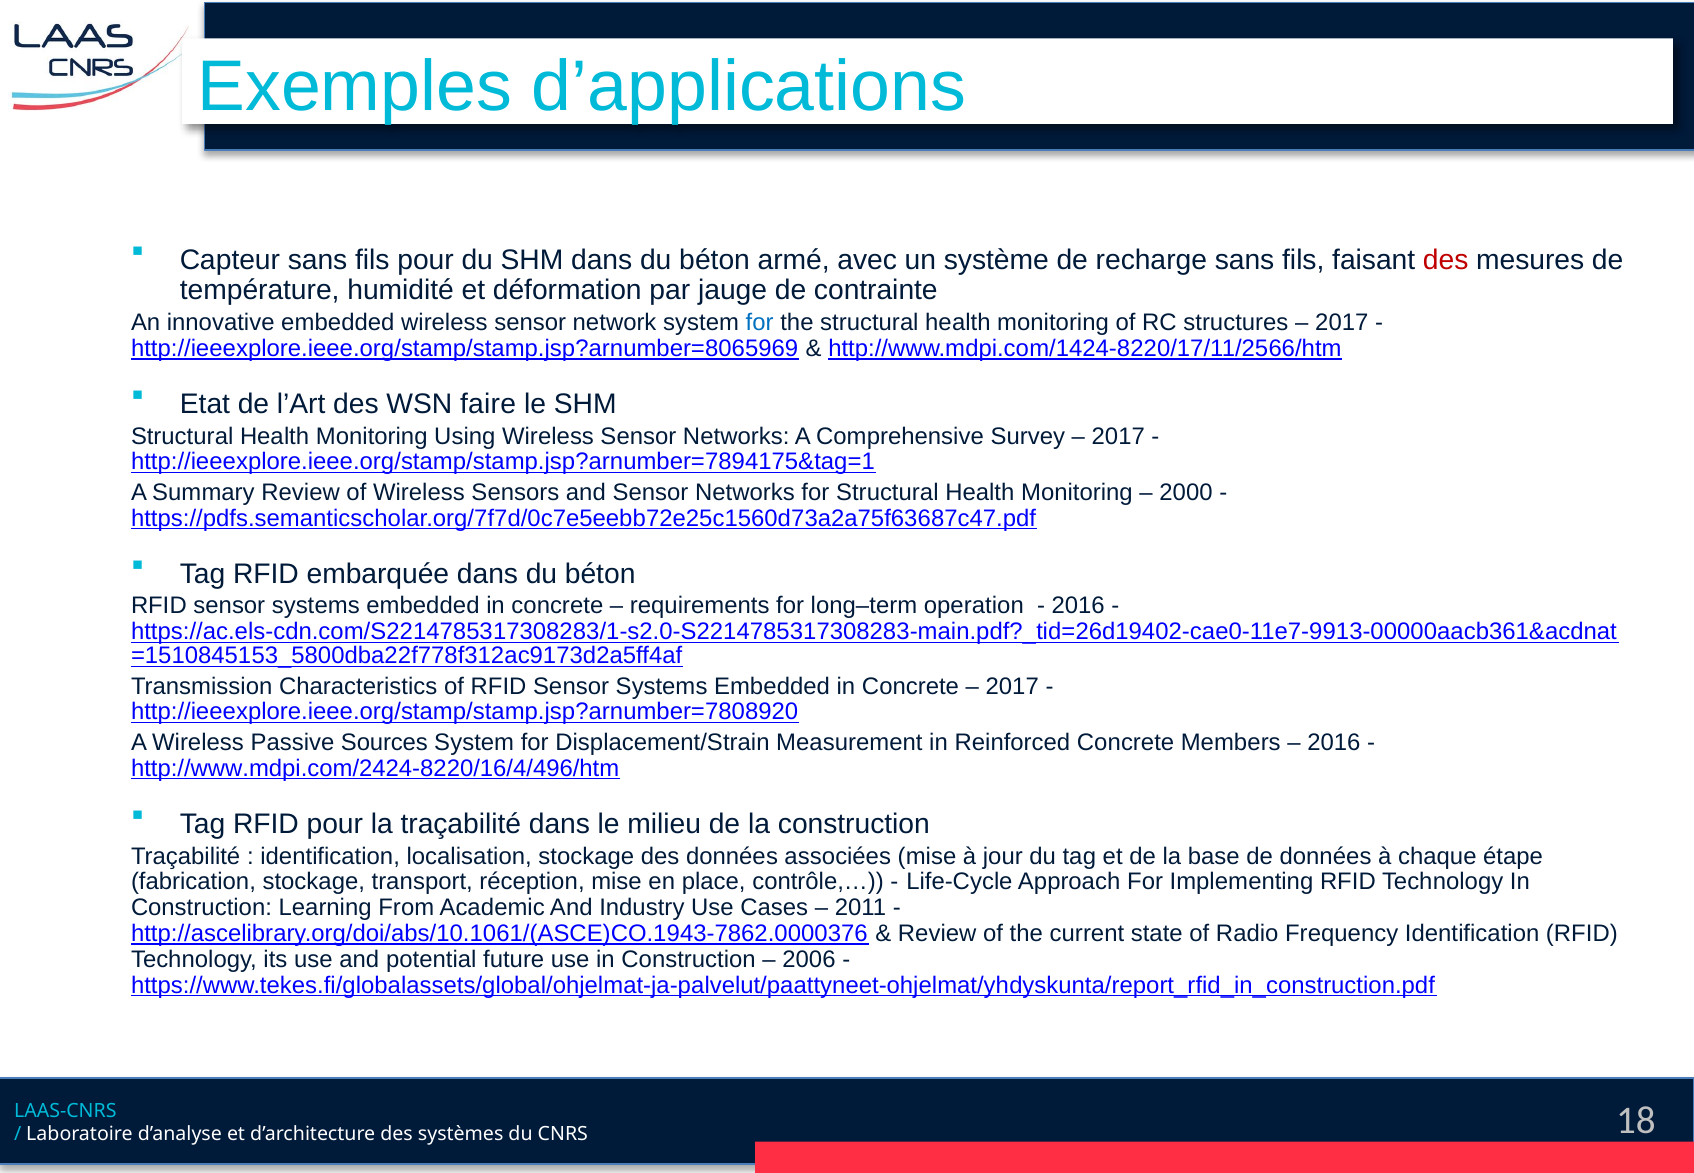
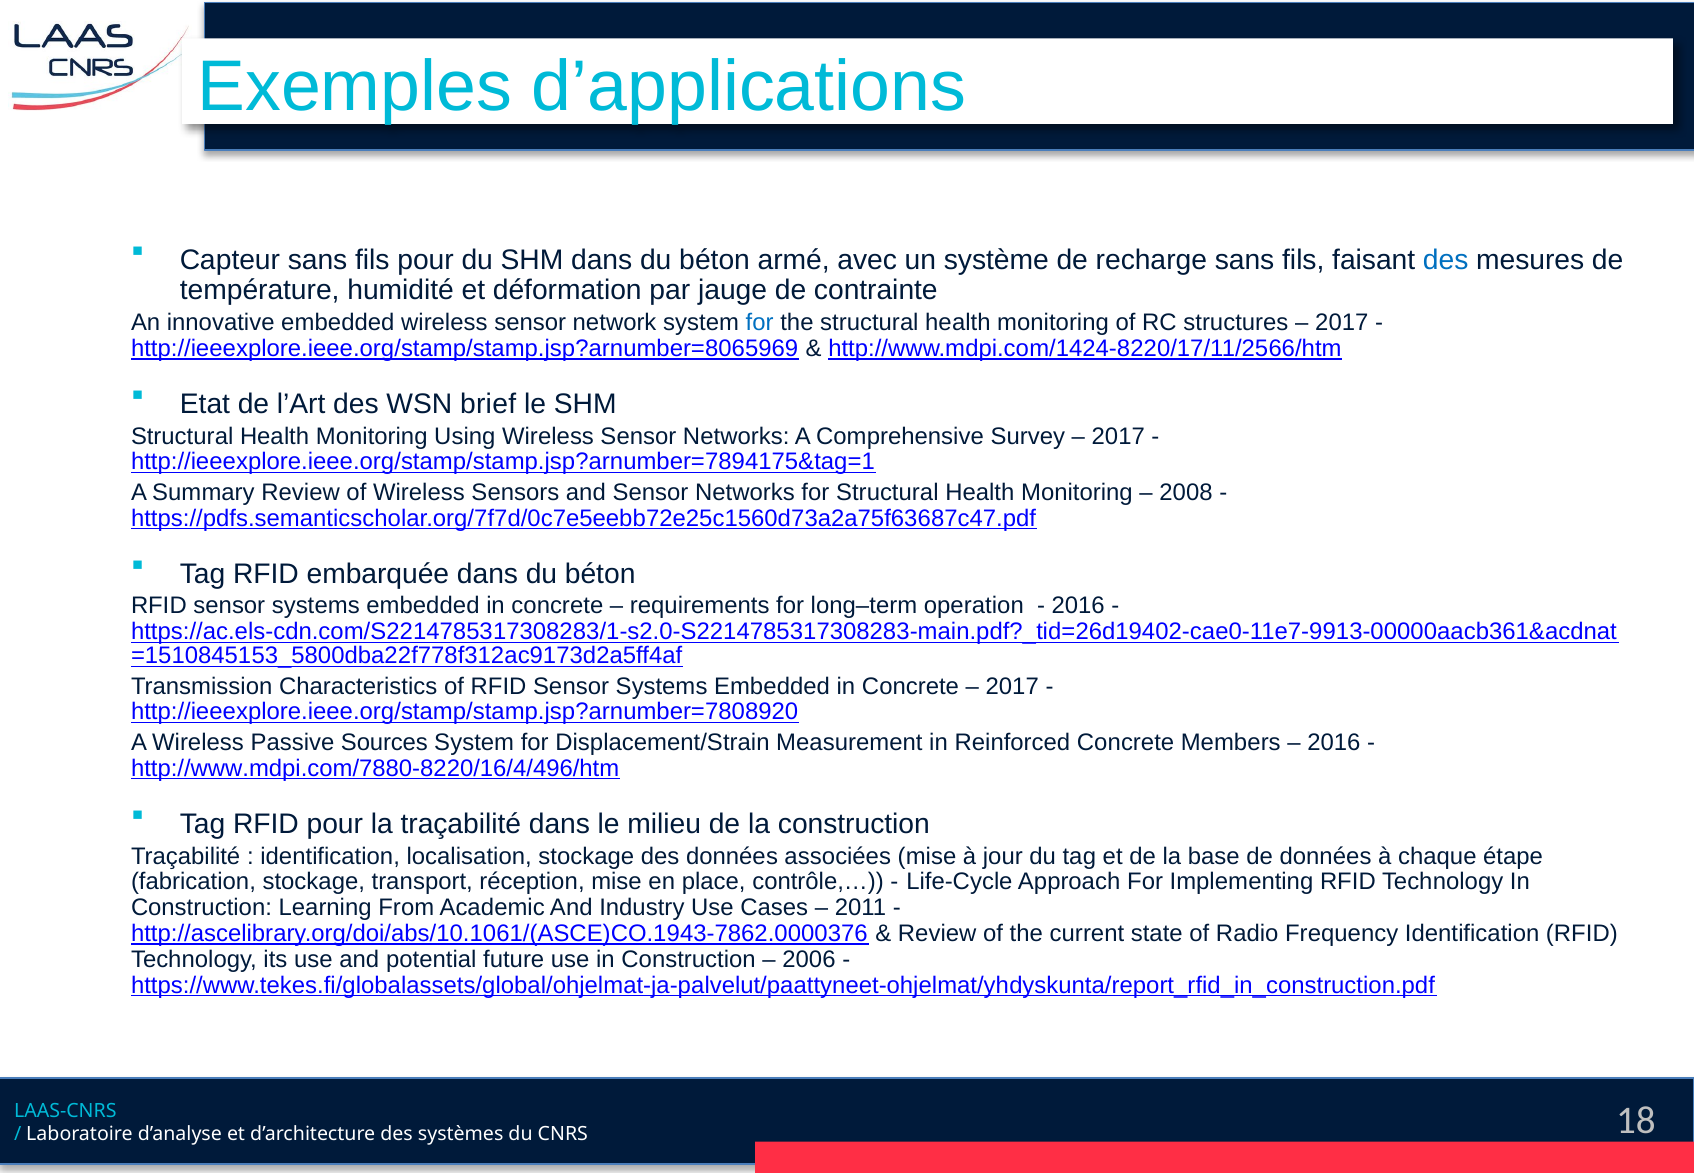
des colour: red -> blue (1446, 260)
faire: faire -> brief (488, 404)
2000: 2000 -> 2008 (1186, 492)
http://www.mdpi.com/2424-8220/16/4/496/htm: http://www.mdpi.com/2424-8220/16/4/496/htm -> http://www.mdpi.com/7880-8220/16/4/496/htm (375, 768)
